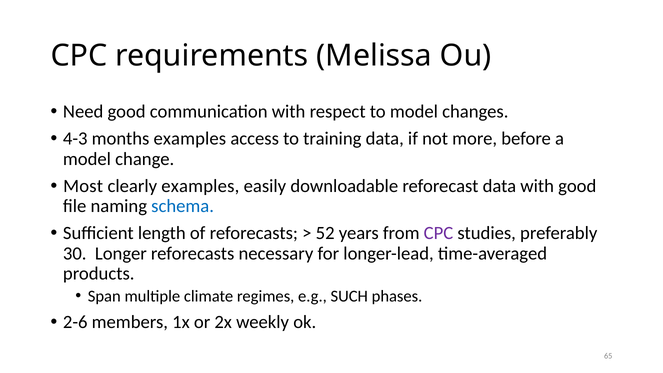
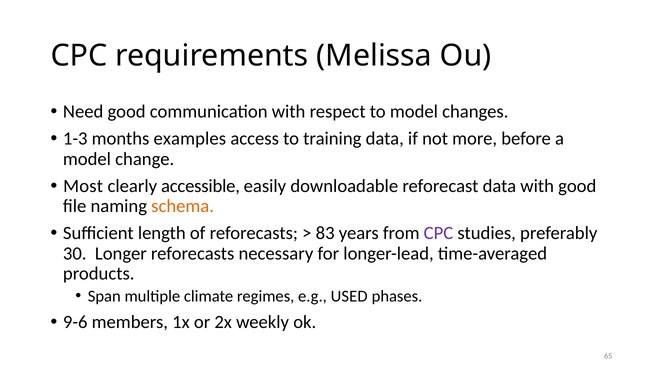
4-3: 4-3 -> 1-3 (75, 139)
clearly examples: examples -> accessible (200, 186)
schema colour: blue -> orange (183, 206)
52: 52 -> 83 (325, 233)
SUCH: SUCH -> USED (349, 296)
2-6: 2-6 -> 9-6 (75, 322)
